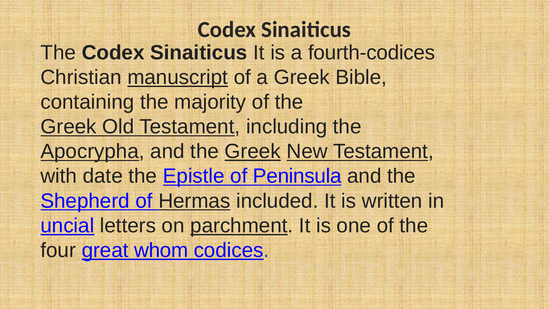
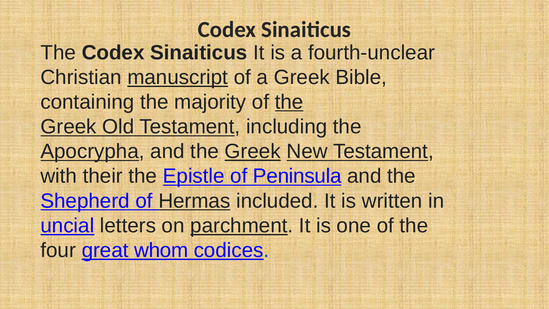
fourth-codices: fourth-codices -> fourth-unclear (372, 53)
the underline: none -> present (289, 102)
date: date -> their (103, 176)
